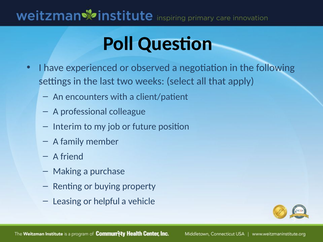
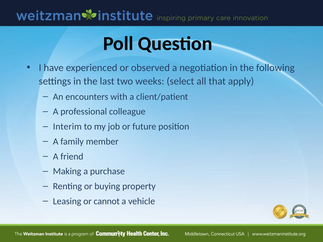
helpful: helpful -> cannot (107, 201)
